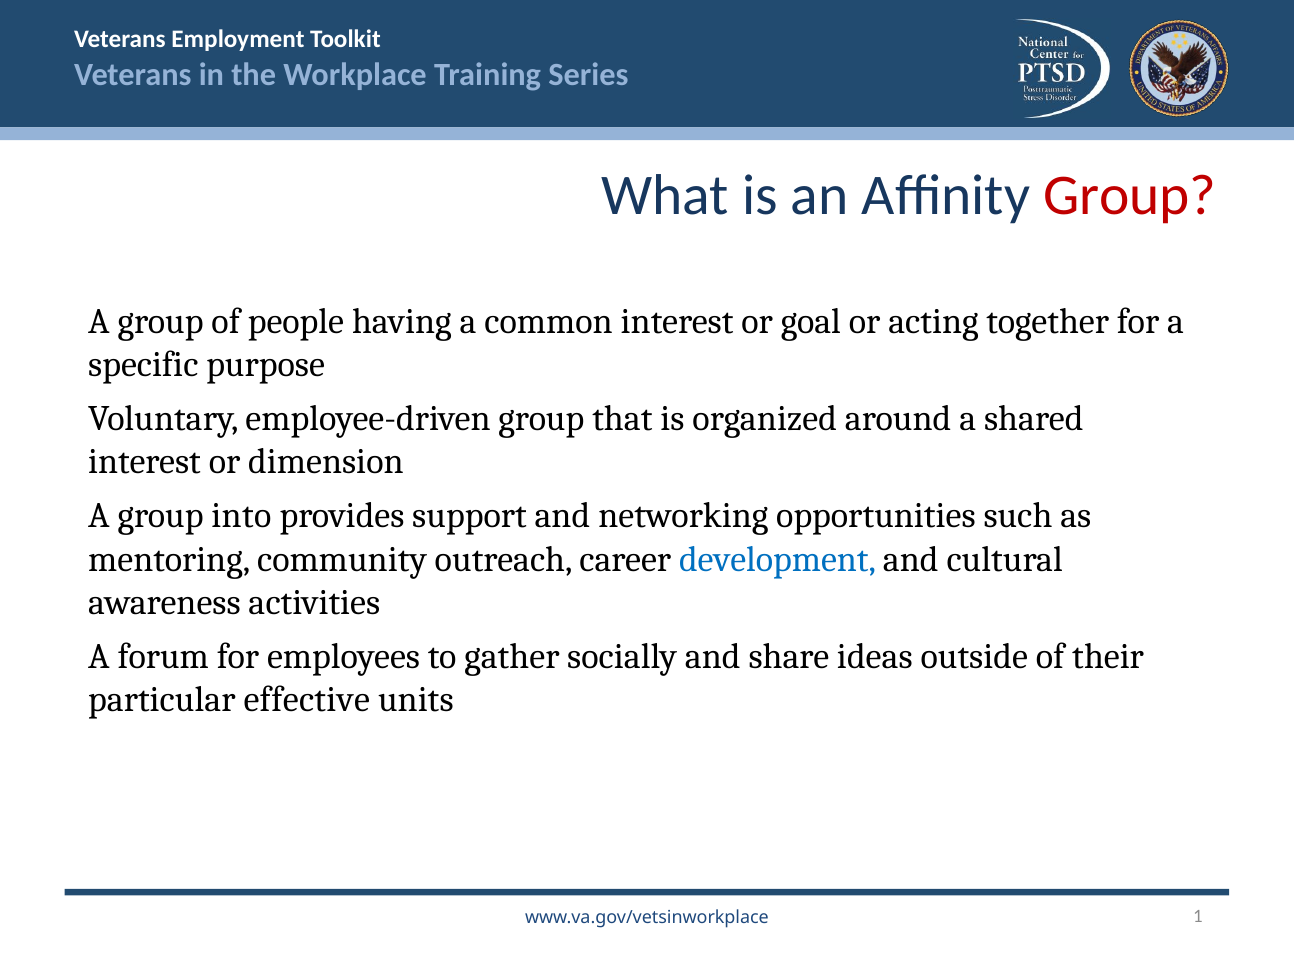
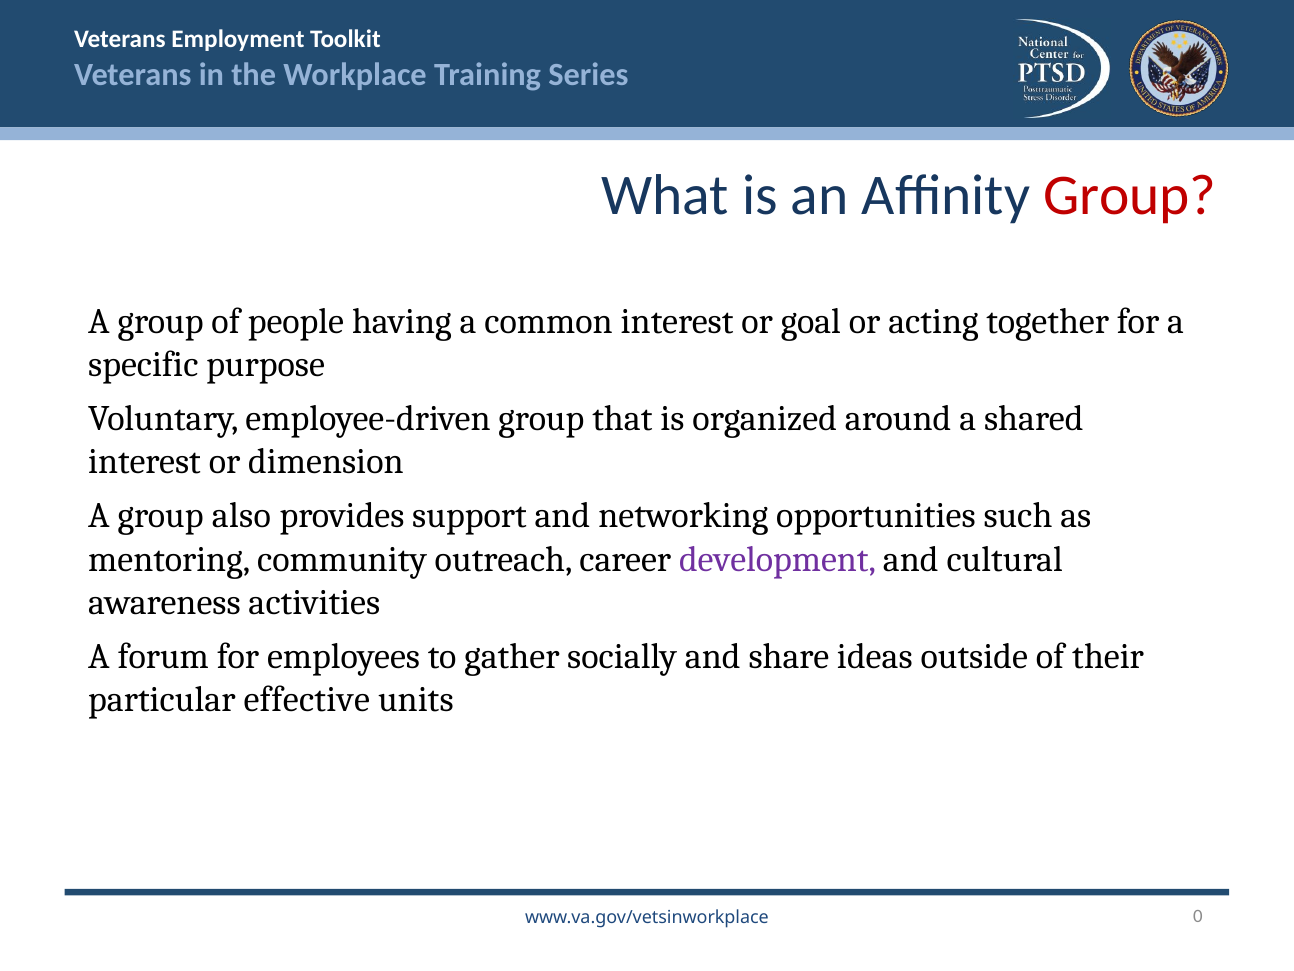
into: into -> also (241, 516)
development colour: blue -> purple (777, 559)
1: 1 -> 0 (1198, 916)
